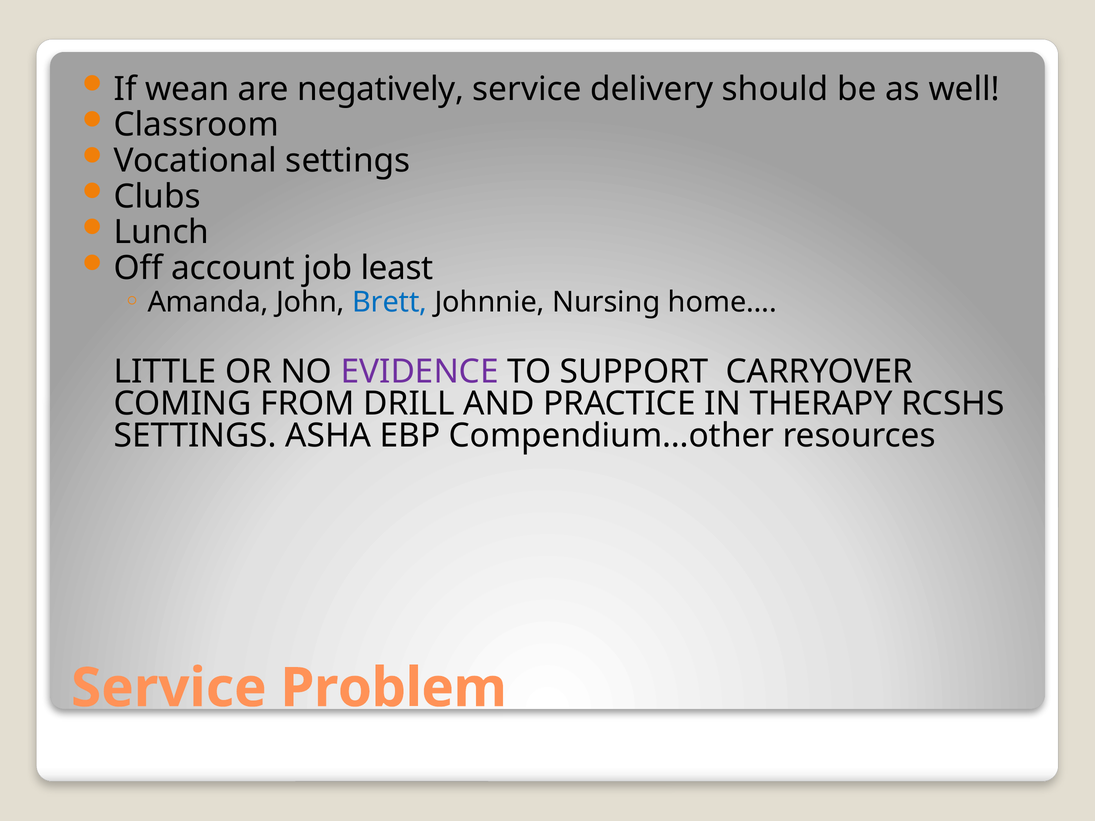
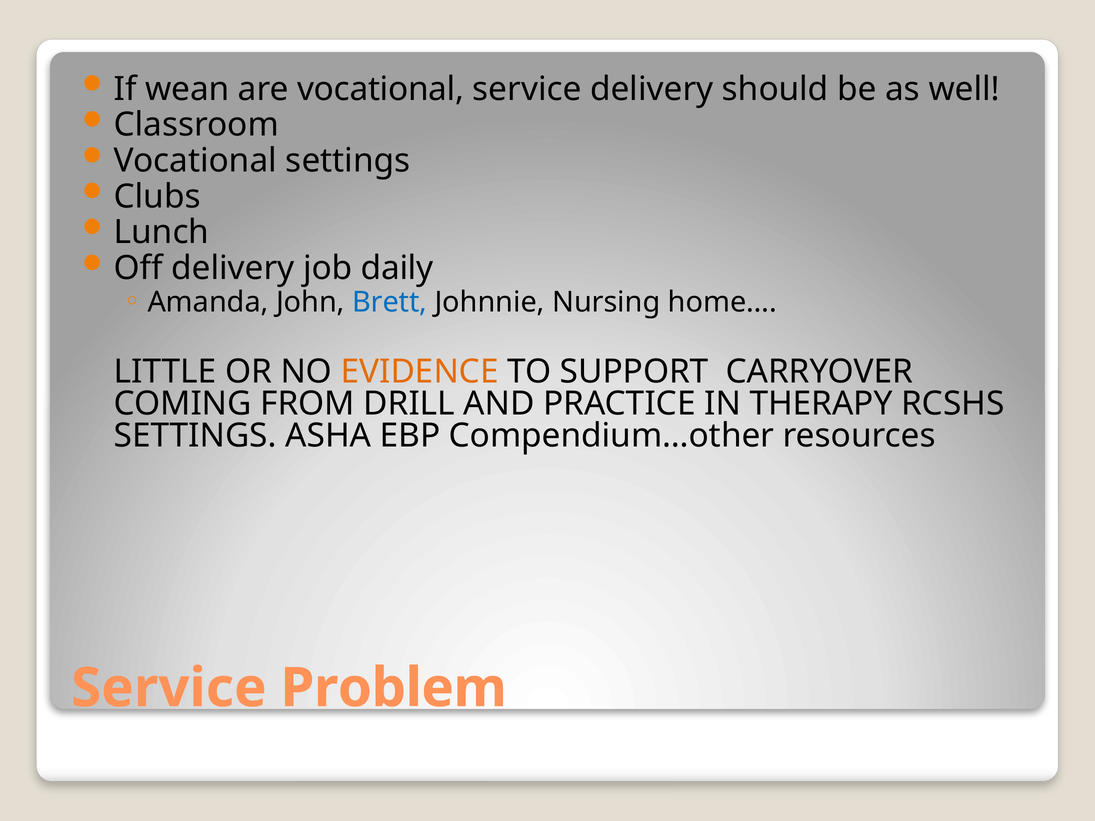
are negatively: negatively -> vocational (381, 89)
Off account: account -> delivery (233, 268)
least: least -> daily (397, 268)
EVIDENCE colour: purple -> orange (420, 372)
